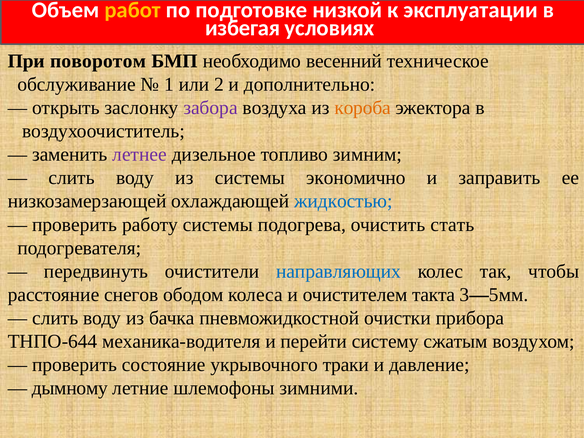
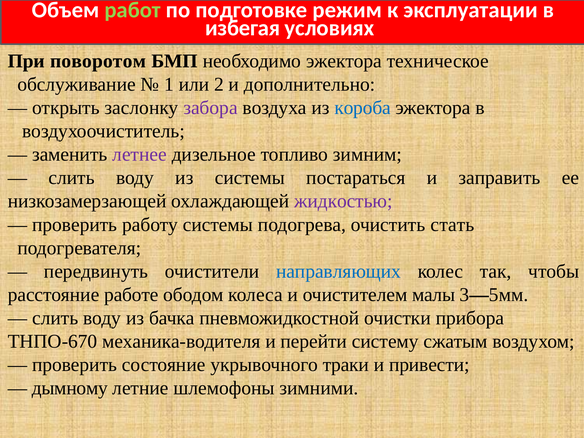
работ colour: yellow -> light green (133, 10)
низкой: низкой -> режим (347, 10)
необходимо весенний: весенний -> эжектора (344, 61)
короба colour: orange -> blue (363, 108)
экономично: экономично -> постараться (356, 178)
жидкостью colour: blue -> purple (343, 201)
снегов: снегов -> работе (131, 295)
такта: такта -> малы (434, 295)
ТНПО-644: ТНПО-644 -> ТНПО-670 (53, 341)
давление: давление -> привести (429, 365)
